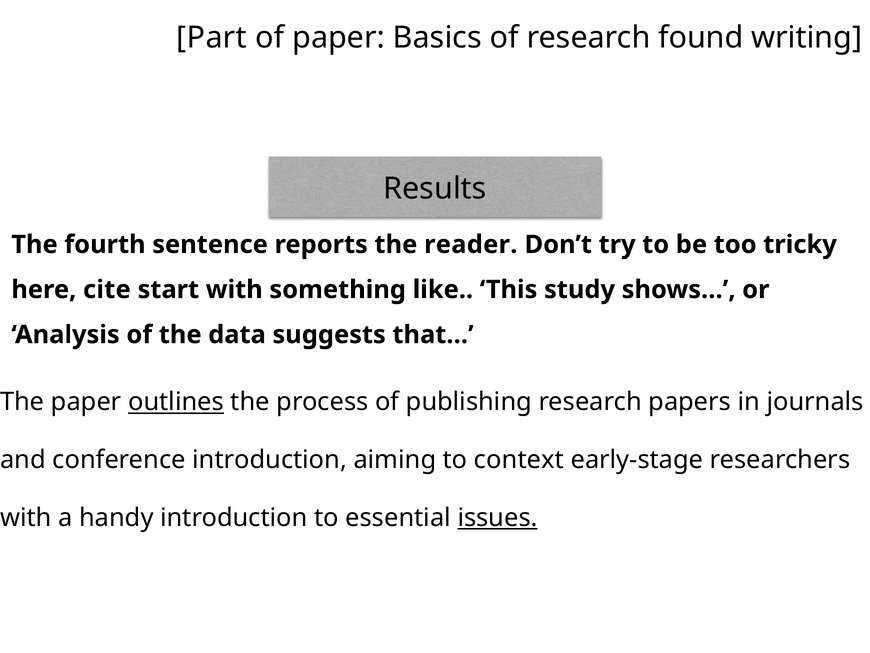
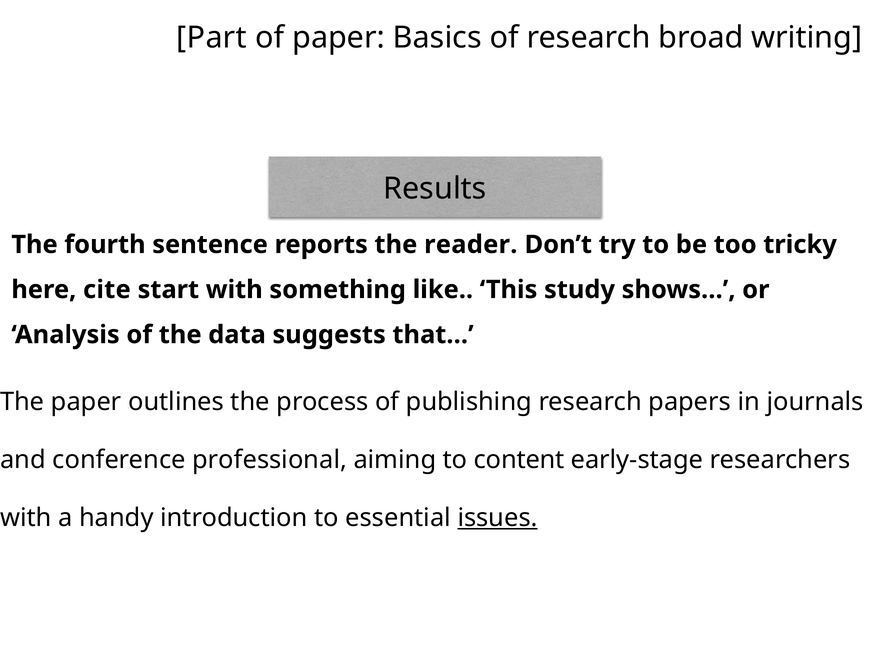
found: found -> broad (701, 38)
outlines underline: present -> none (176, 402)
conference introduction: introduction -> professional (270, 460)
context: context -> content (519, 460)
